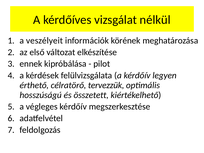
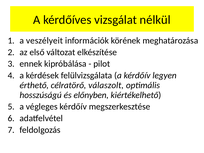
tervezzük: tervezzük -> válaszolt (106, 85)
összetett: összetett -> előnyben (91, 95)
